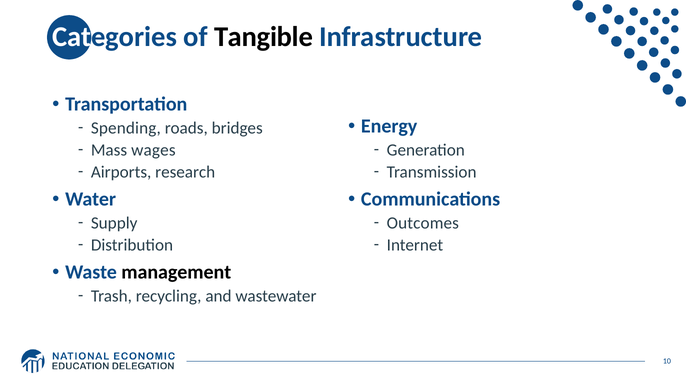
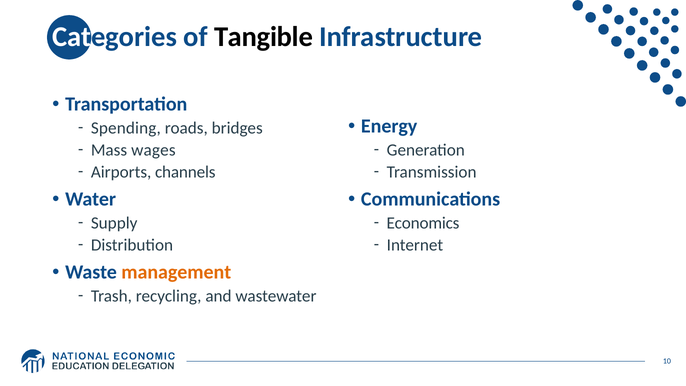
research: research -> channels (185, 172)
Outcomes: Outcomes -> Economics (423, 223)
management colour: black -> orange (176, 272)
